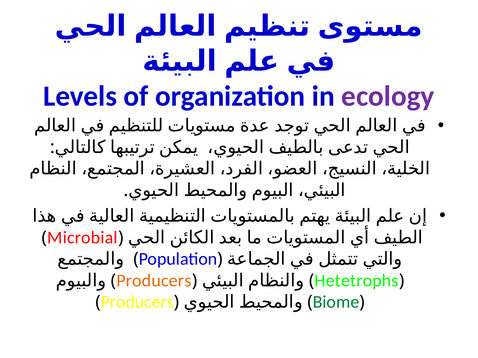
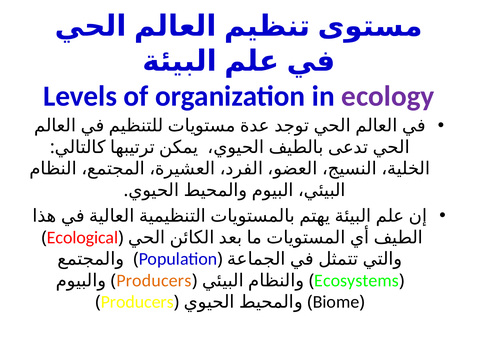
Microbial: Microbial -> Ecological (83, 238)
Hetetrophs: Hetetrophs -> Ecosystems (357, 281)
Biome colour: green -> black (336, 302)
